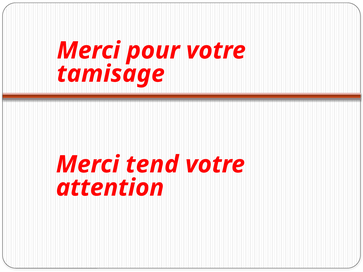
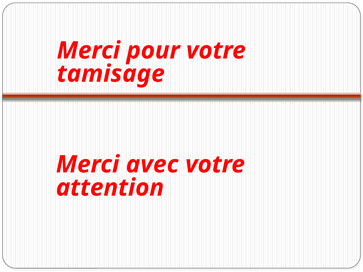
tend: tend -> avec (152, 165)
